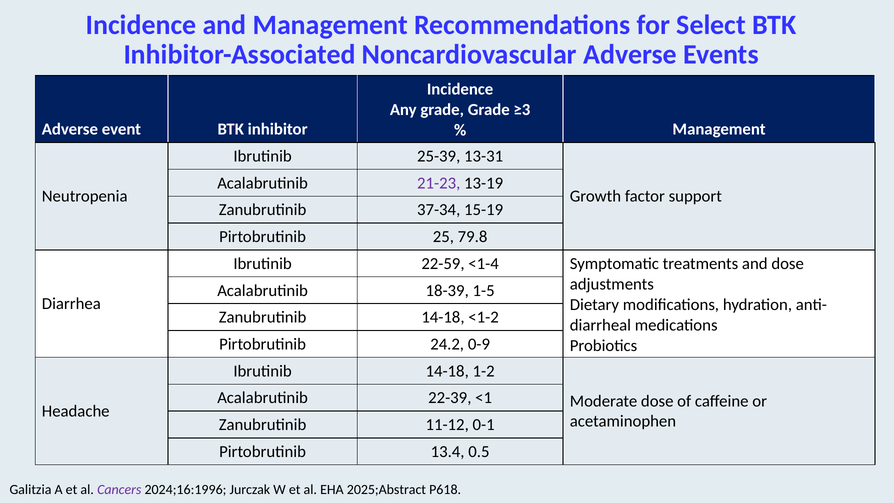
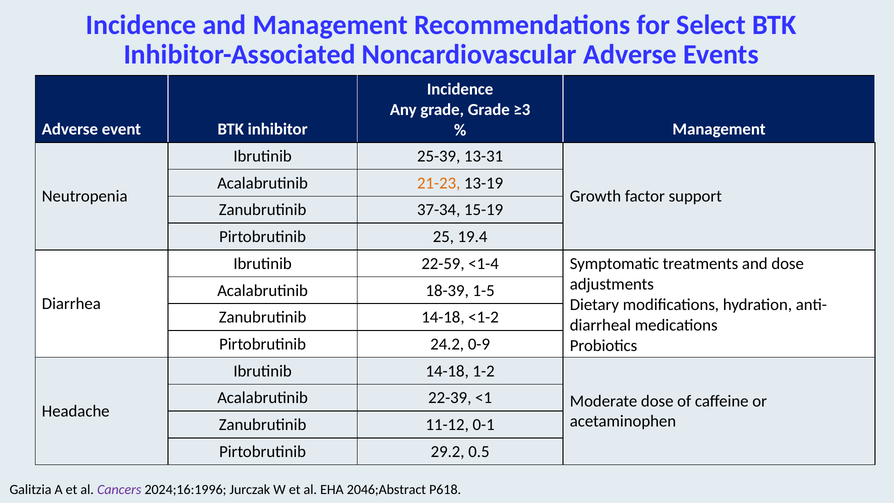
21-23 colour: purple -> orange (439, 183)
79.8: 79.8 -> 19.4 (473, 237)
13.4: 13.4 -> 29.2 (448, 452)
2025;Abstract: 2025;Abstract -> 2046;Abstract (386, 490)
